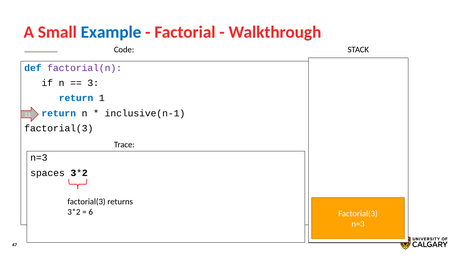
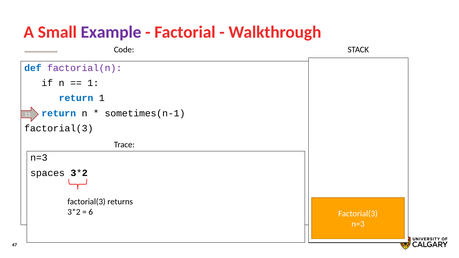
Example colour: blue -> purple (111, 32)
3: 3 -> 1 (93, 83)
inclusive(n-1: inclusive(n-1 -> sometimes(n-1 (145, 113)
